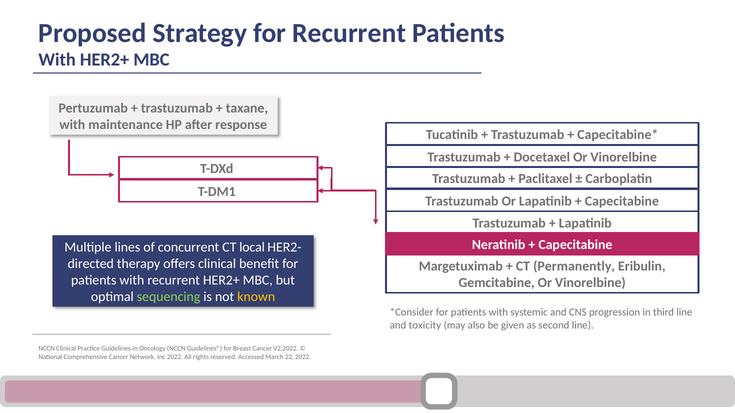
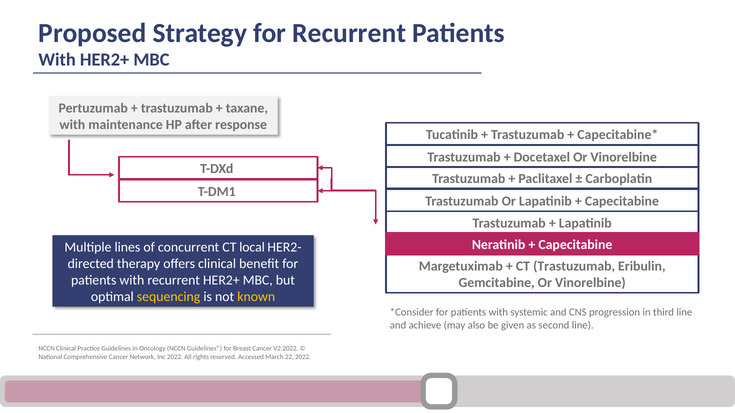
CT Permanently: Permanently -> Trastuzumab (574, 267)
sequencing colour: light green -> yellow (169, 297)
toxicity: toxicity -> achieve (425, 325)
